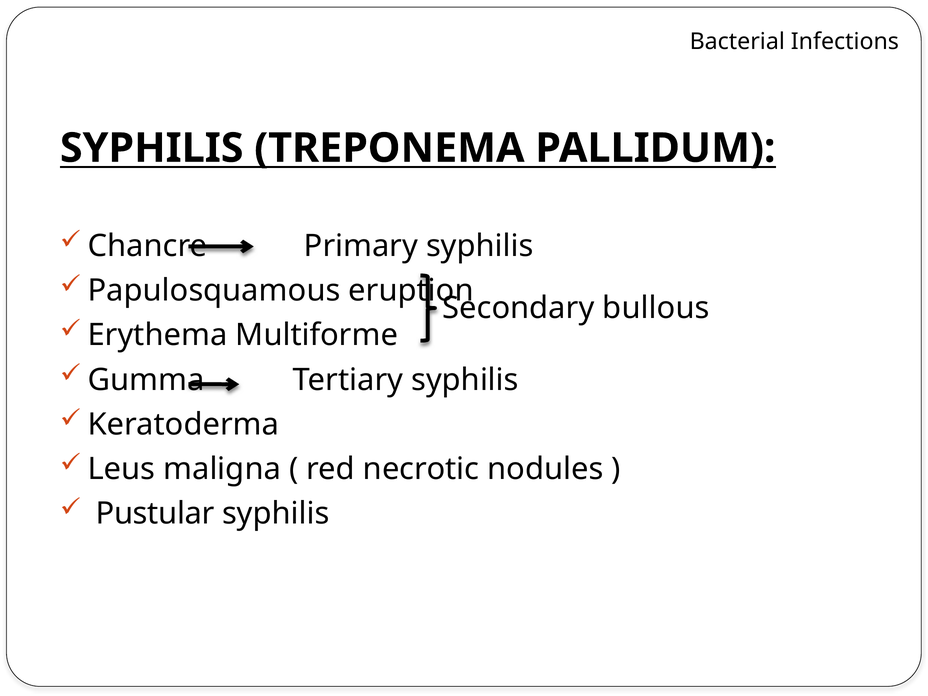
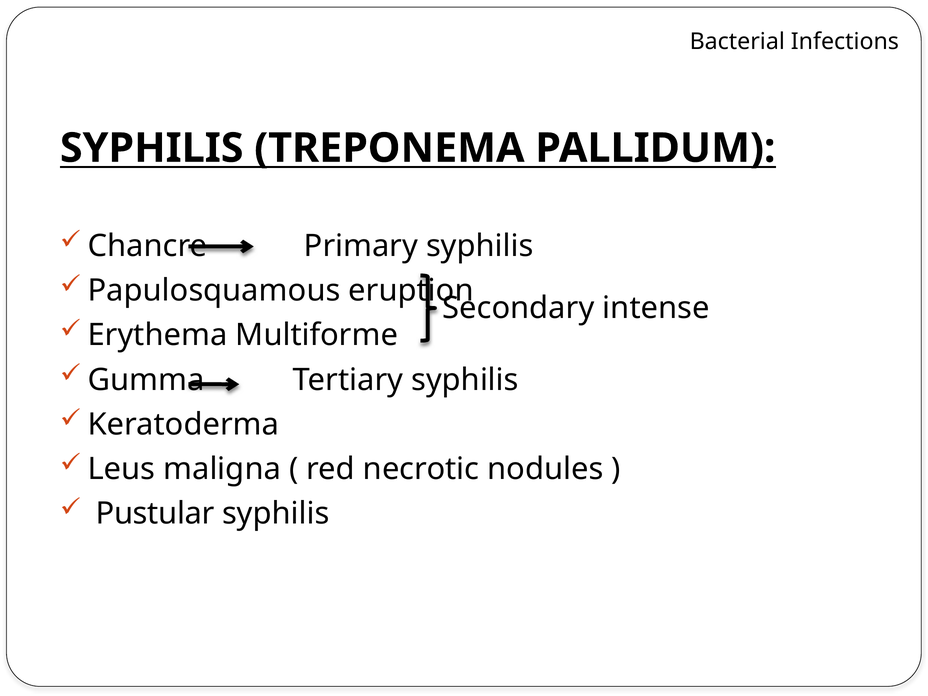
bullous: bullous -> intense (656, 308)
